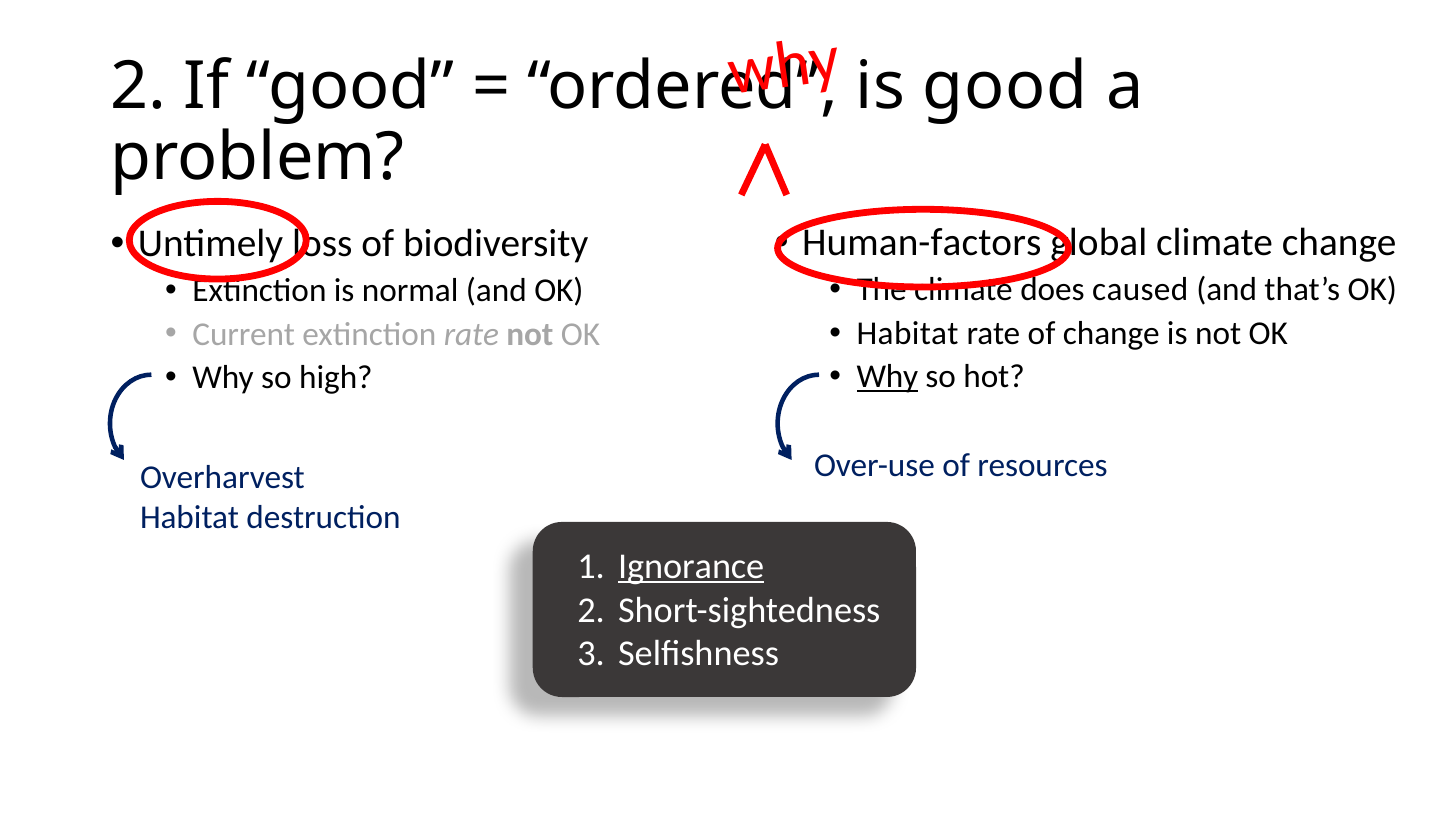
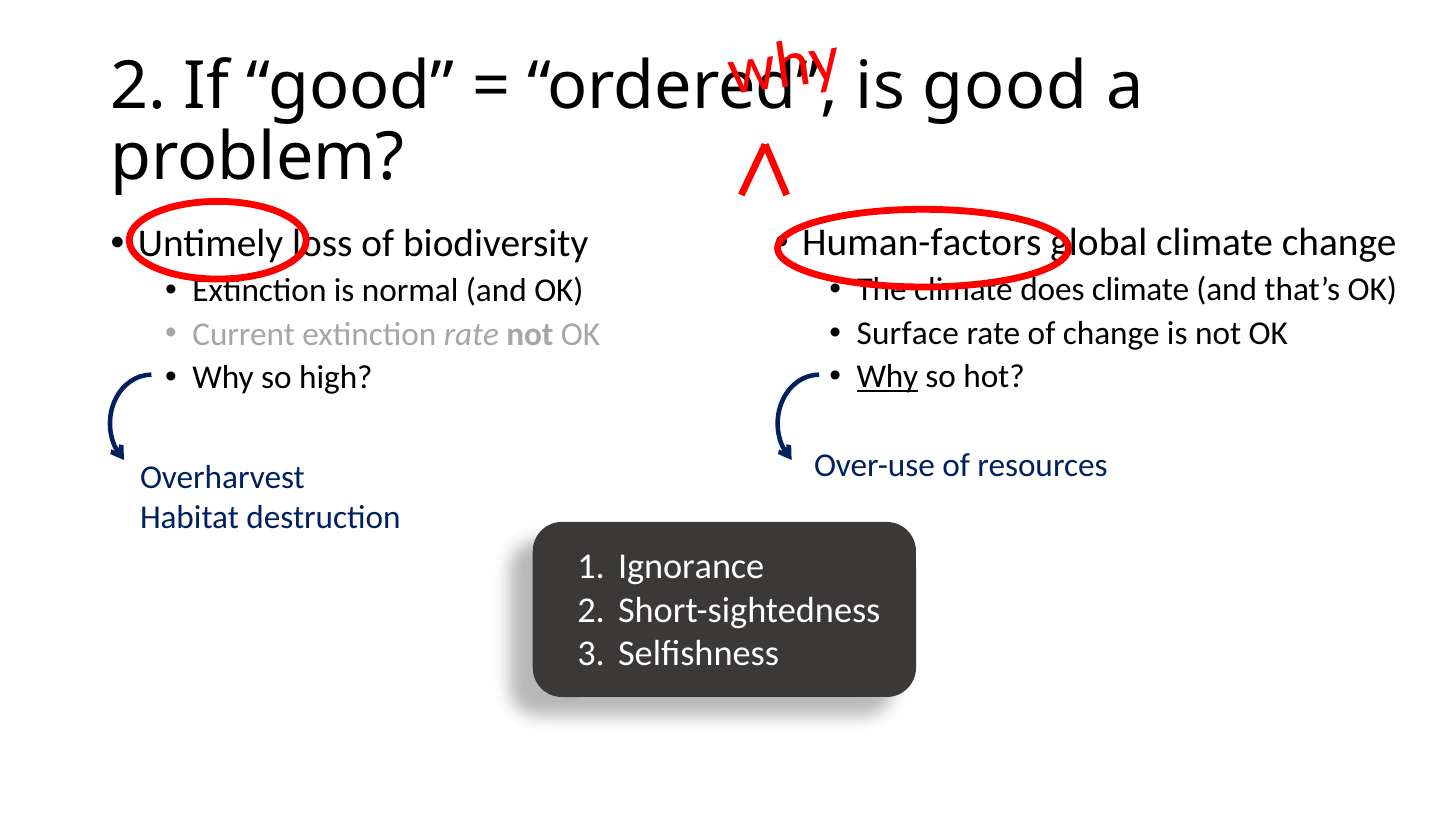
does caused: caused -> climate (1141, 290)
Habitat: Habitat -> Surface (908, 333)
Ignorance underline: present -> none (691, 567)
